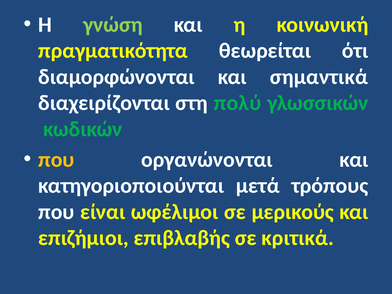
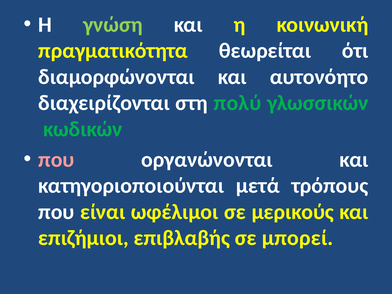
σημαντικά: σημαντικά -> αυτονόητο (319, 77)
που colour: yellow -> pink (56, 160)
κριτικά: κριτικά -> μπορεί (298, 238)
